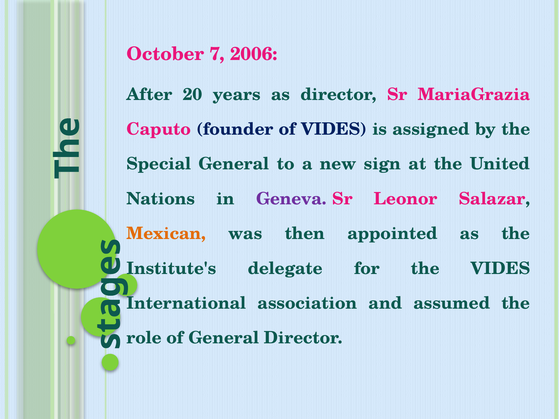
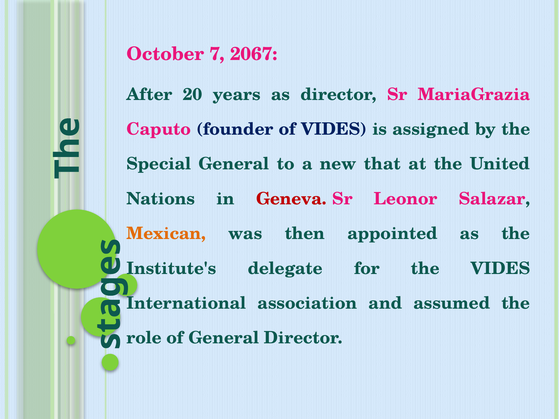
2006: 2006 -> 2067 (254, 54)
sign: sign -> that (382, 164)
Geneva colour: purple -> red (291, 199)
